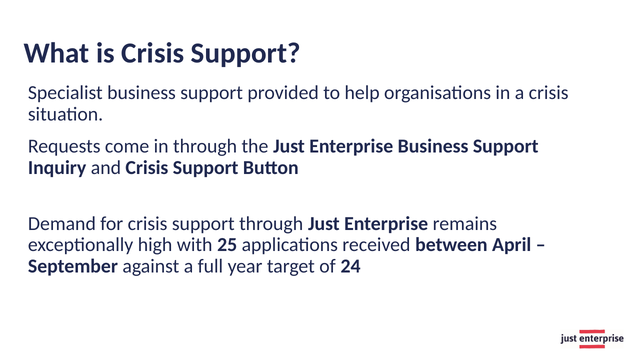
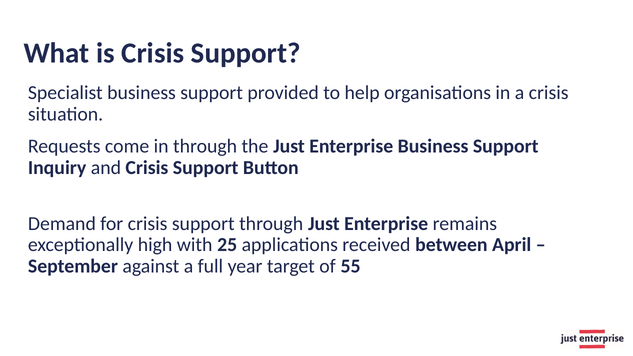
24: 24 -> 55 (351, 266)
